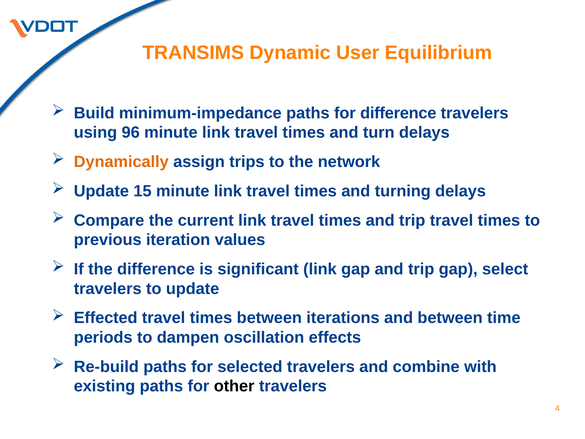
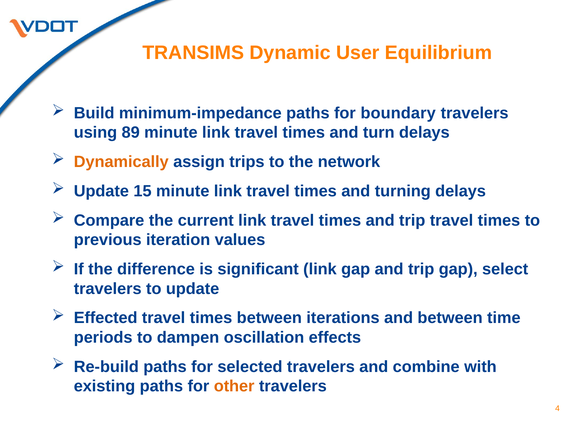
for difference: difference -> boundary (398, 113)
96: 96 -> 89 (131, 133)
other colour: black -> orange (234, 386)
